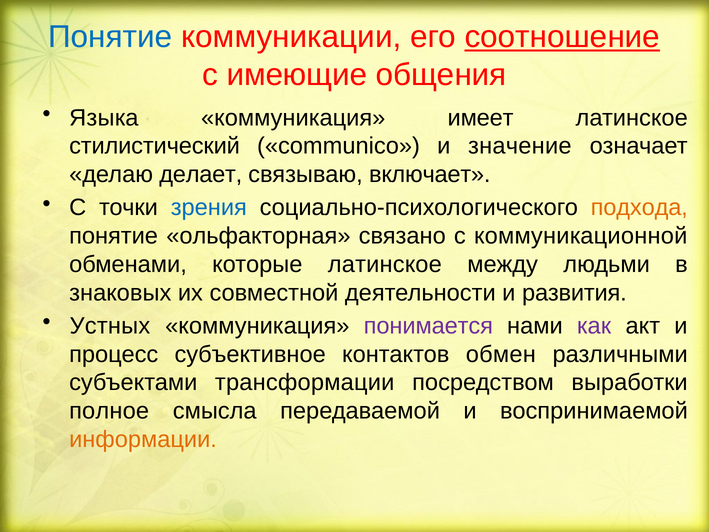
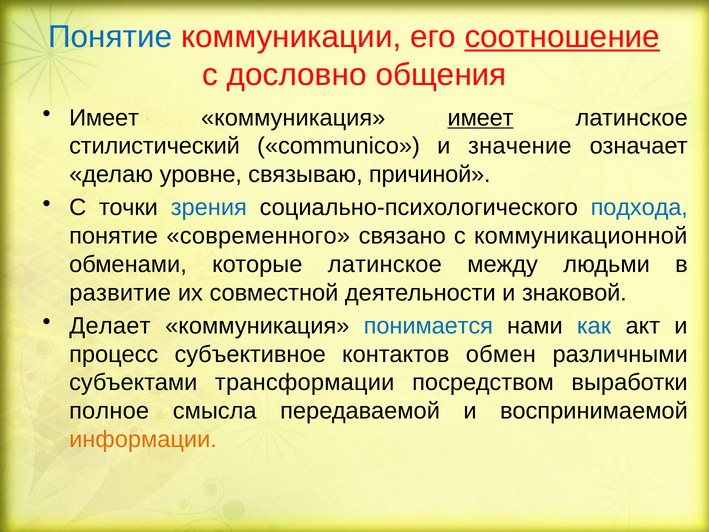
имеющие: имеющие -> дословно (297, 75)
Языка: Языка -> Имеет (104, 118)
имеет underline: none -> present (481, 118)
делает: делает -> уровне (201, 174)
включает: включает -> причиной (430, 174)
подхода colour: orange -> blue (639, 208)
ольфакторная: ольфакторная -> современного (258, 236)
знаковых: знаковых -> развитие (120, 293)
развития: развития -> знаковой (574, 293)
Устных: Устных -> Делает (110, 326)
понимается colour: purple -> blue (428, 326)
как colour: purple -> blue (594, 326)
